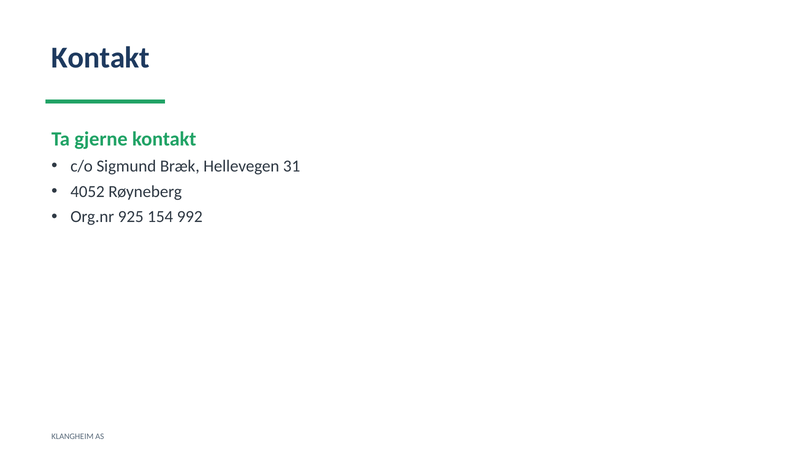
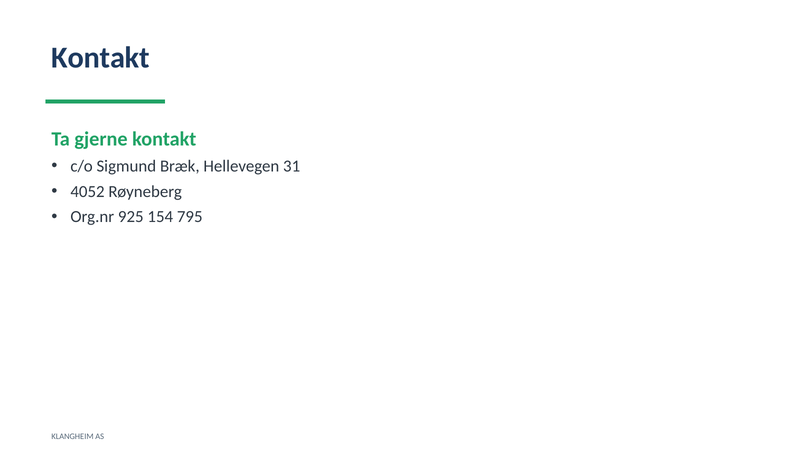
992: 992 -> 795 (190, 217)
